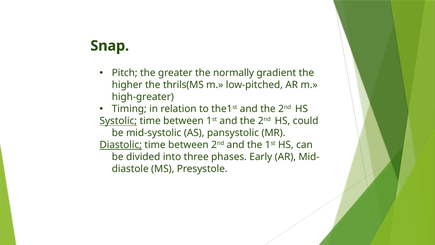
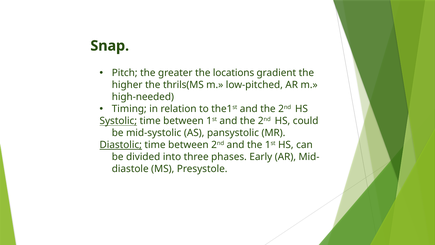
normally: normally -> locations (234, 73)
high-greater: high-greater -> high-needed (143, 97)
